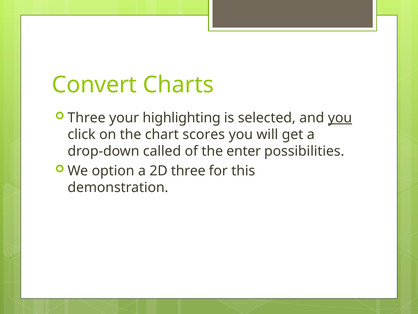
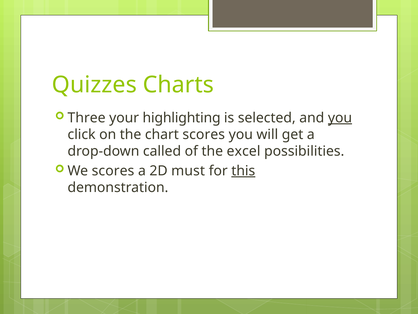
Convert: Convert -> Quizzes (94, 85)
enter: enter -> excel (244, 151)
We option: option -> scores (113, 171)
2D three: three -> must (188, 171)
this underline: none -> present (243, 171)
